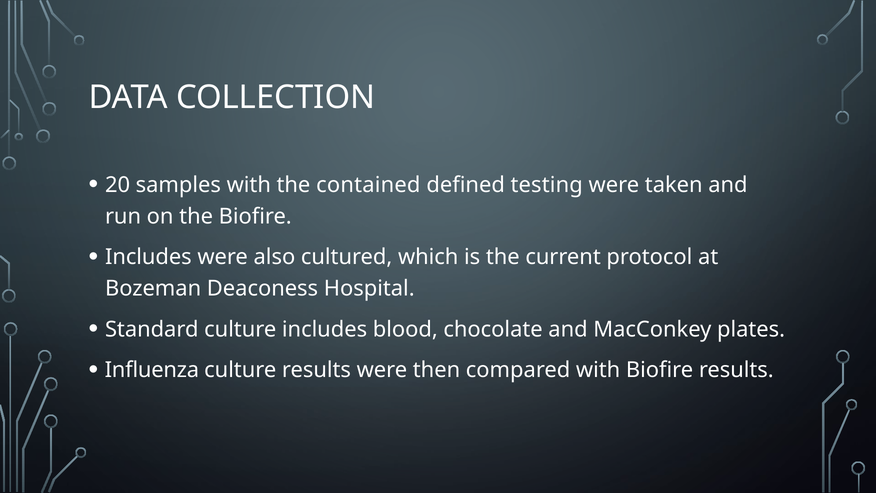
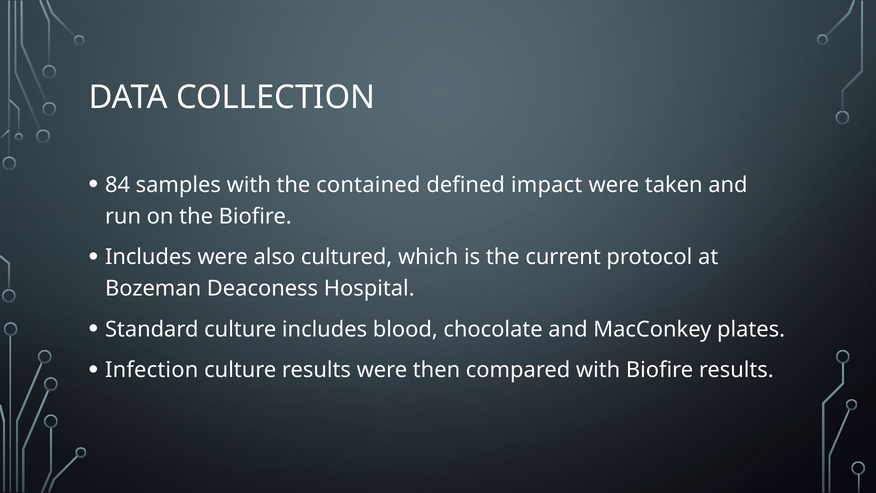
20: 20 -> 84 (118, 185)
testing: testing -> impact (547, 185)
Influenza: Influenza -> Infection (152, 370)
